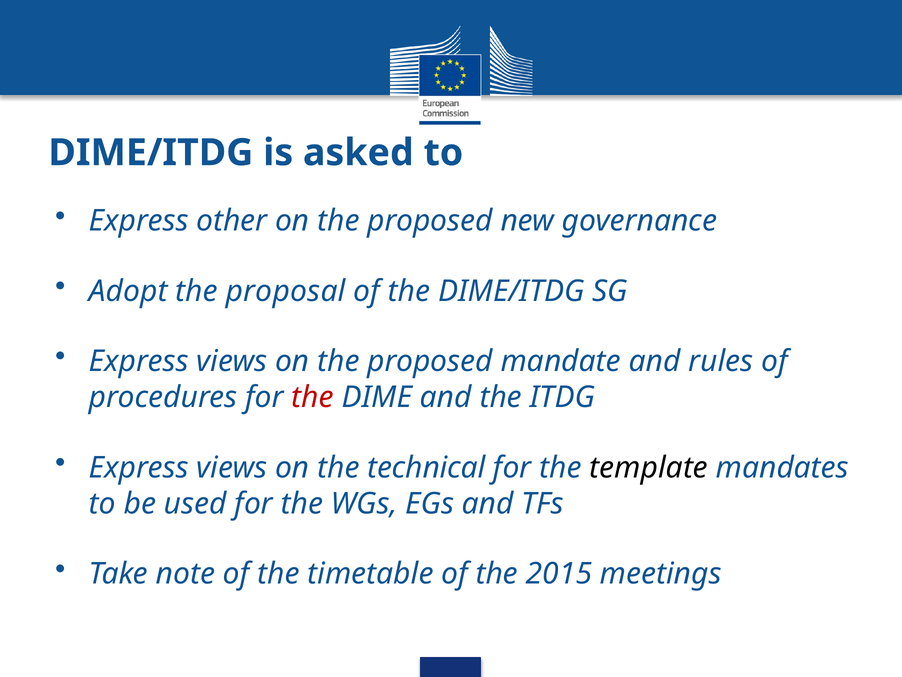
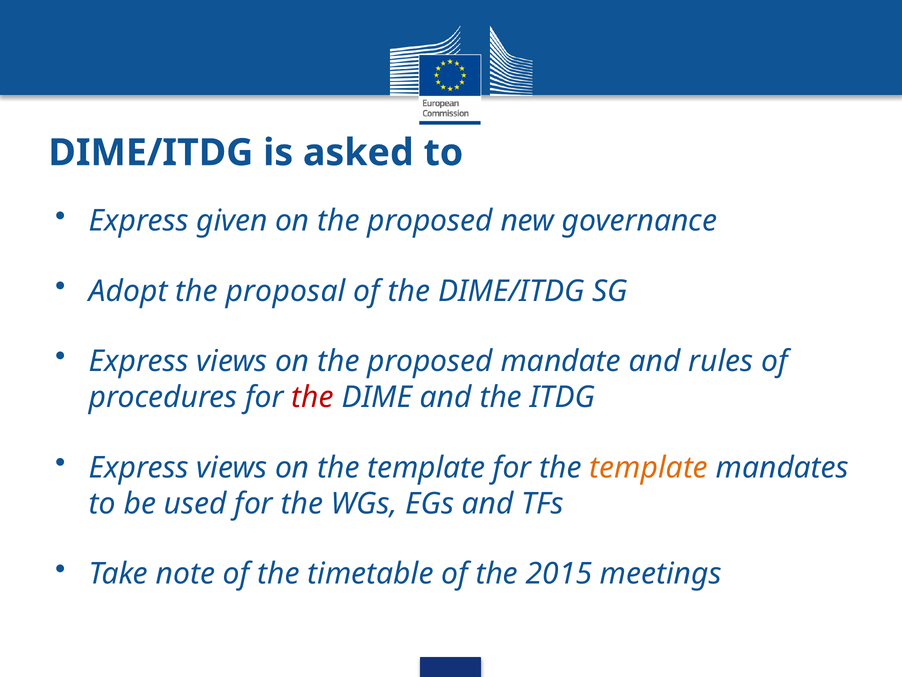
other: other -> given (232, 221)
on the technical: technical -> template (426, 467)
template colour: black -> orange (649, 467)
